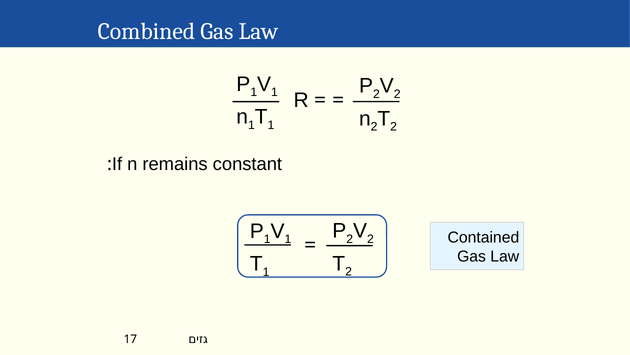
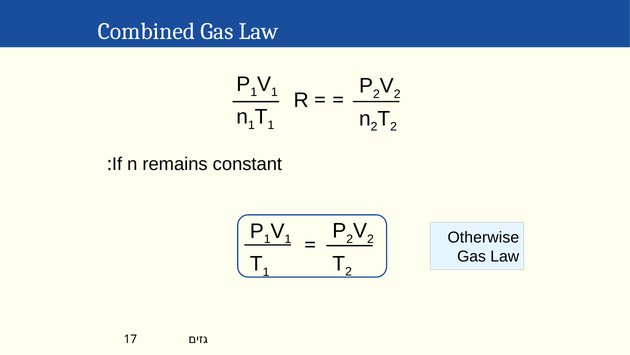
Contained: Contained -> Otherwise (483, 237)
